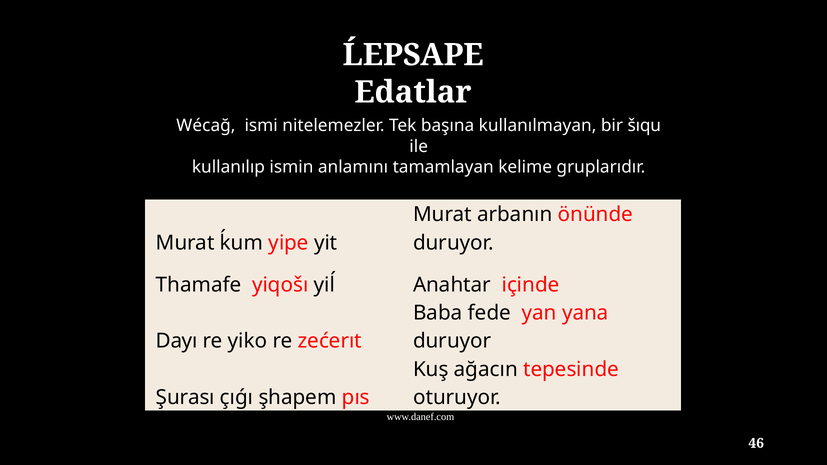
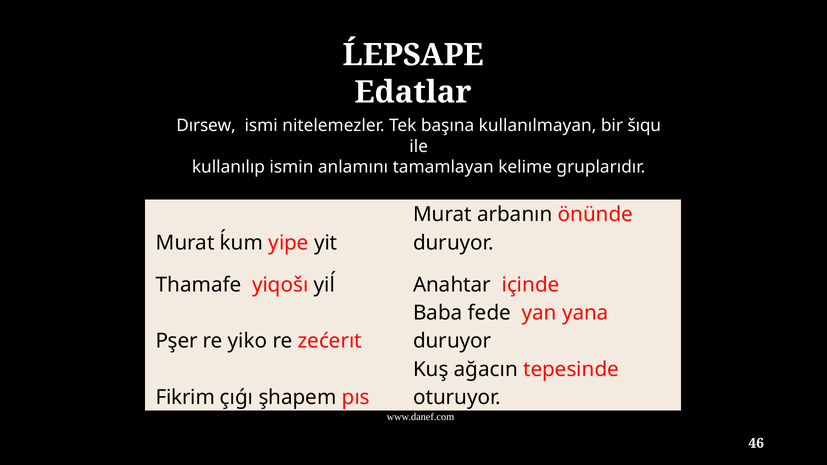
Wécağ: Wécağ -> Dırsew (206, 126)
Dayı: Dayı -> Pşer (177, 341)
Şurası: Şurası -> Fikrim (185, 398)
